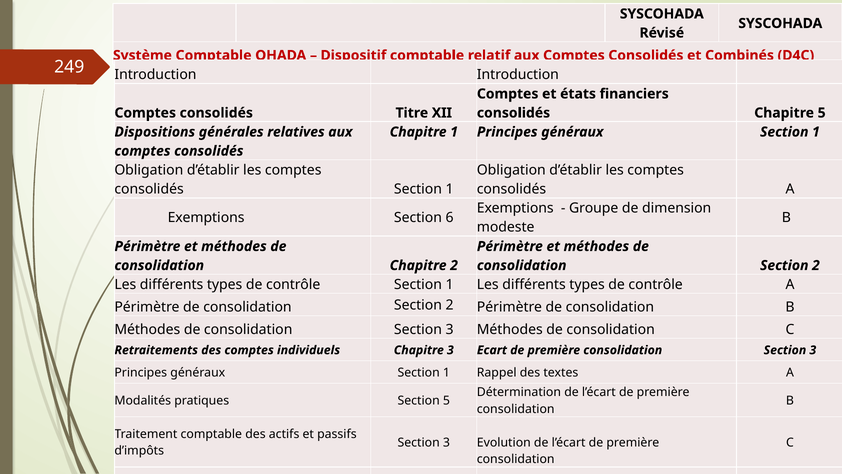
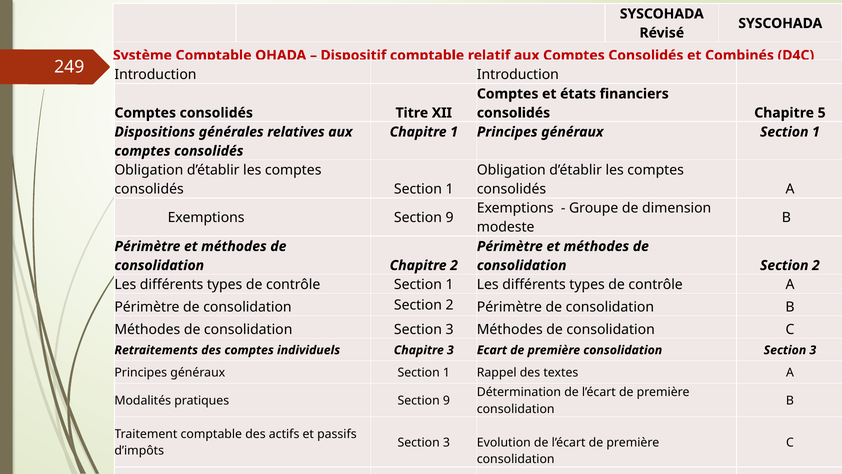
Exemptions Section 6: 6 -> 9 (450, 218)
pratiques Section 5: 5 -> 9 (446, 400)
